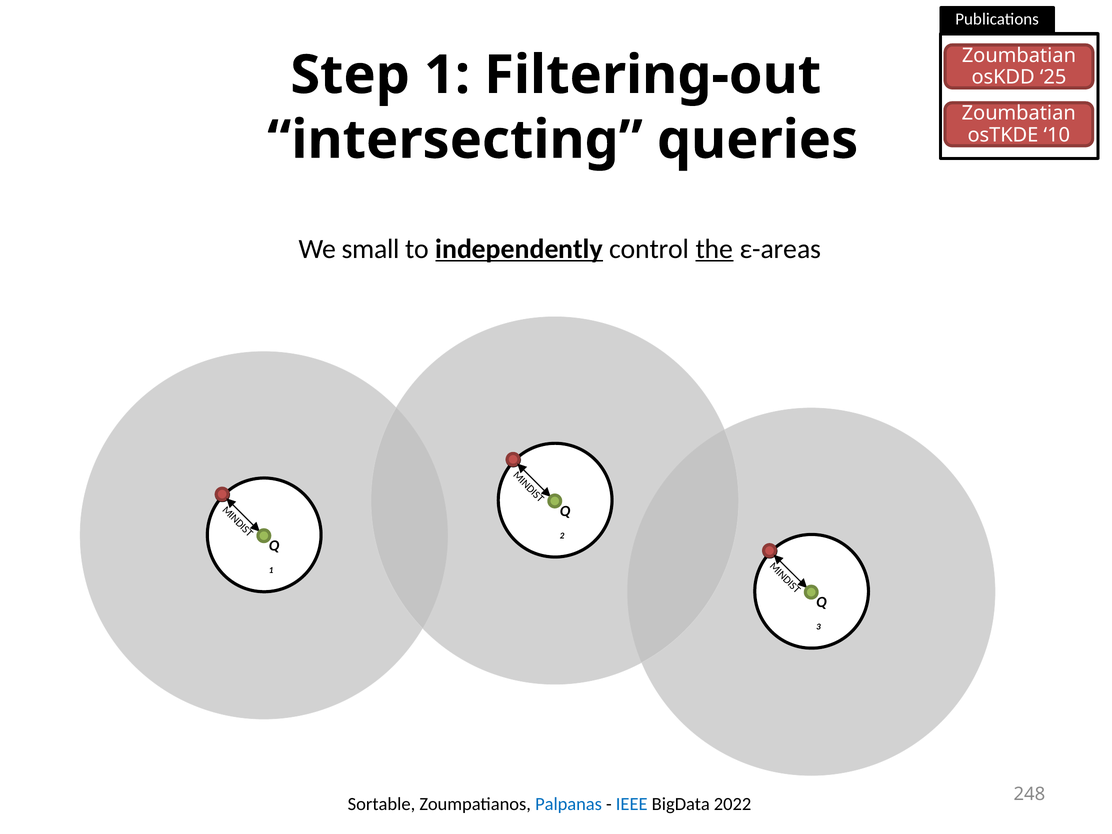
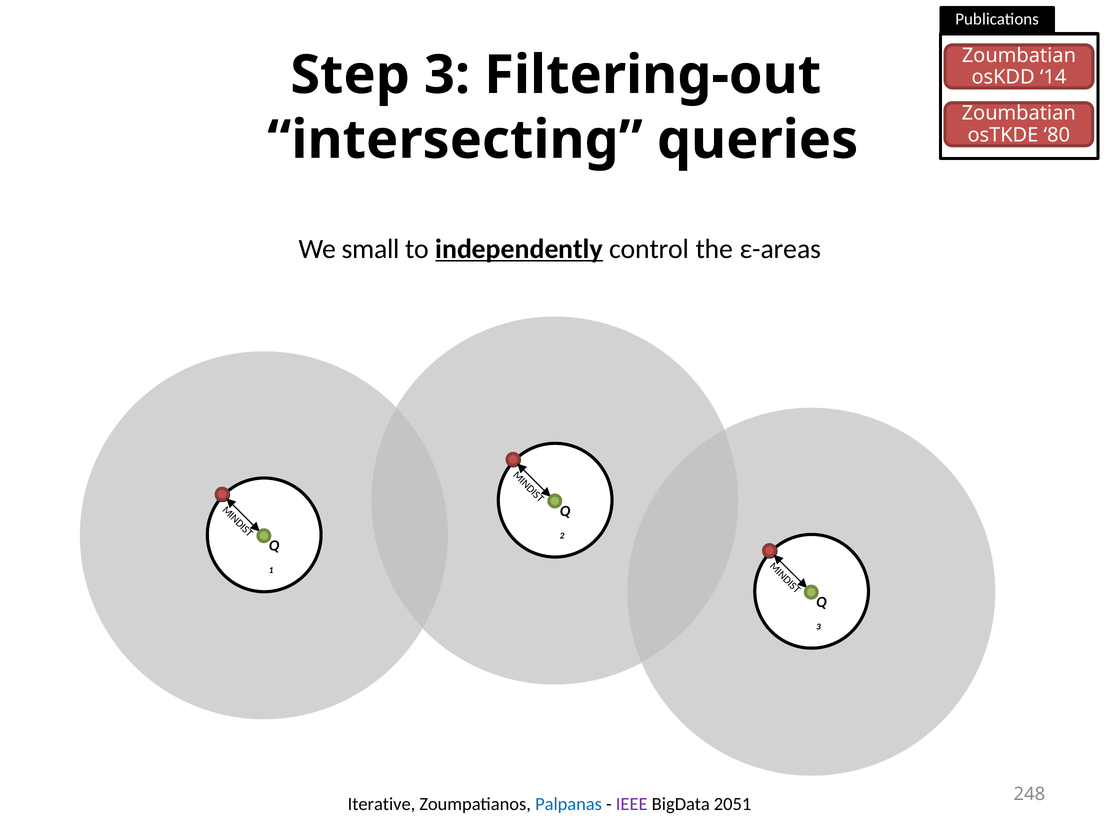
Step 1: 1 -> 3 (447, 75)
25: 25 -> 14 (1053, 77)
10: 10 -> 80 (1057, 135)
the underline: present -> none (714, 249)
Sortable: Sortable -> Iterative (382, 804)
IEEE colour: blue -> purple (632, 804)
2022: 2022 -> 2051 (733, 804)
